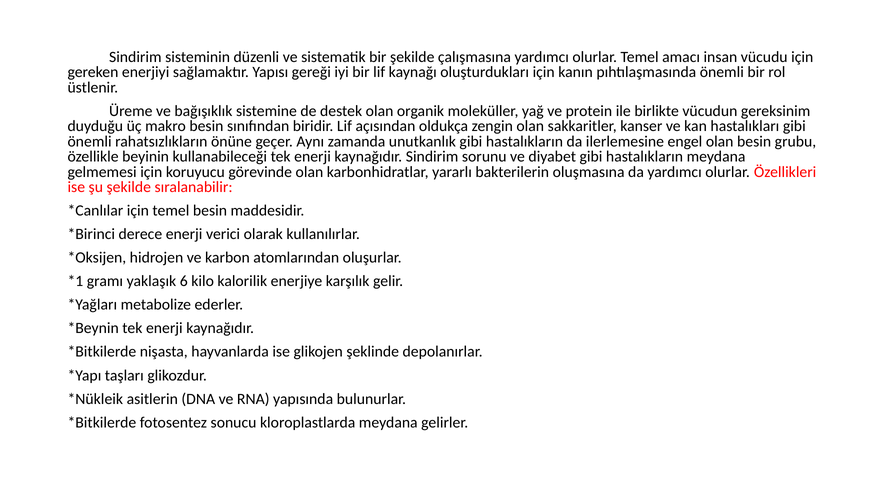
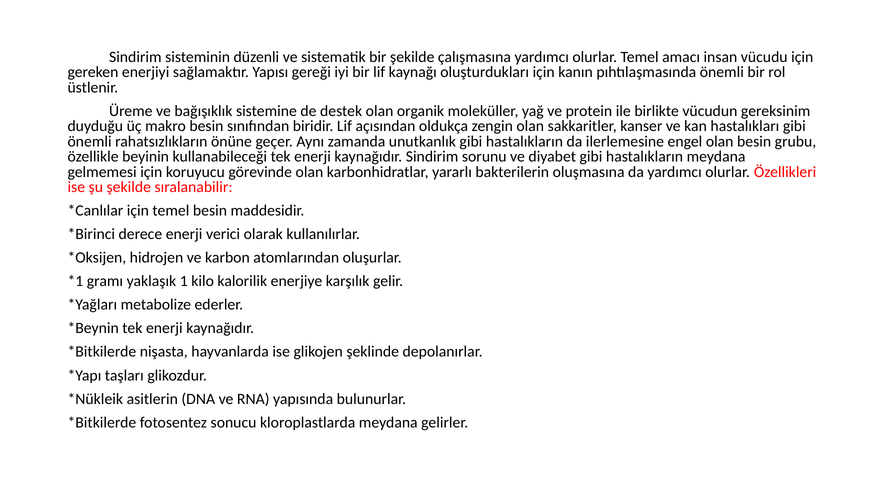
6: 6 -> 1 (184, 281)
